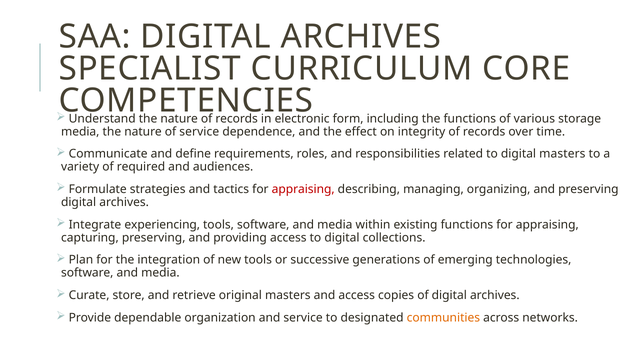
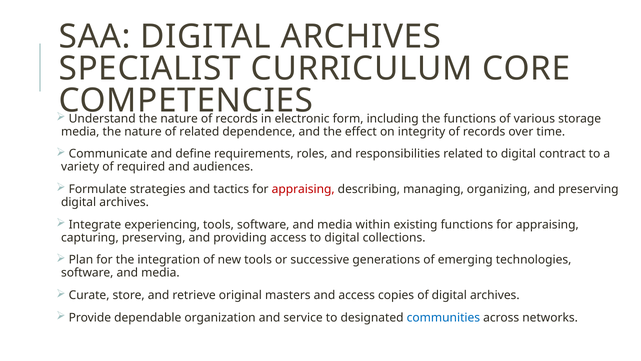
of service: service -> related (199, 131)
digital masters: masters -> contract (562, 154)
communities colour: orange -> blue (443, 317)
